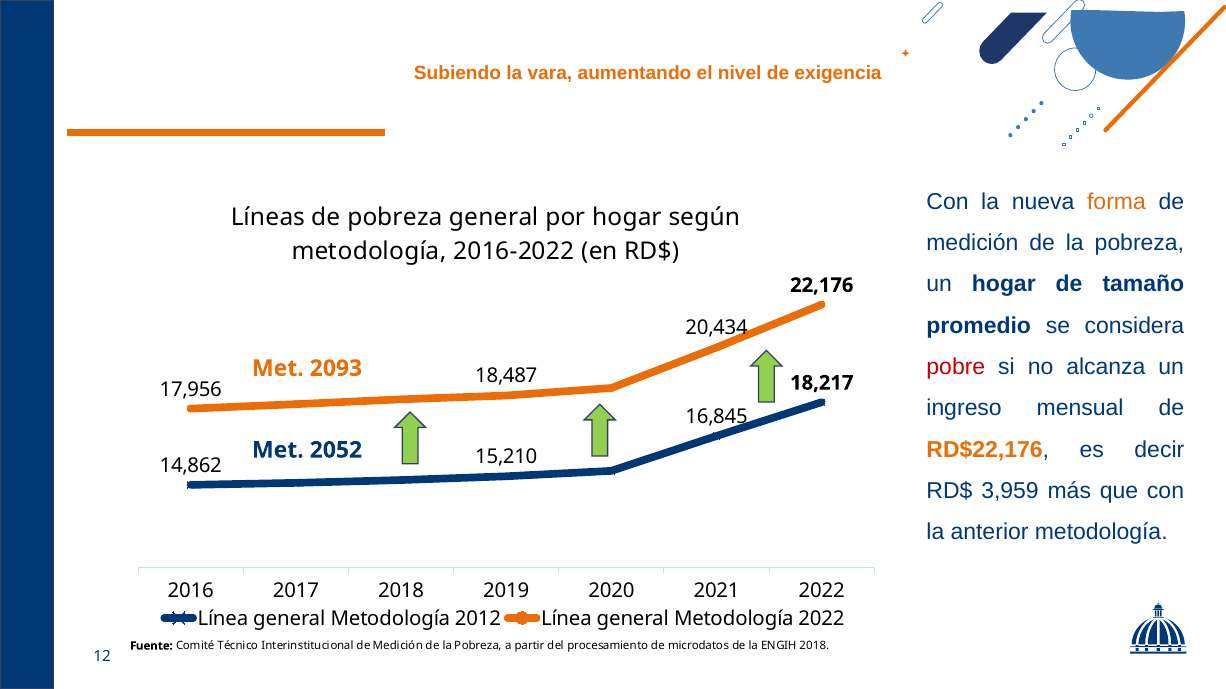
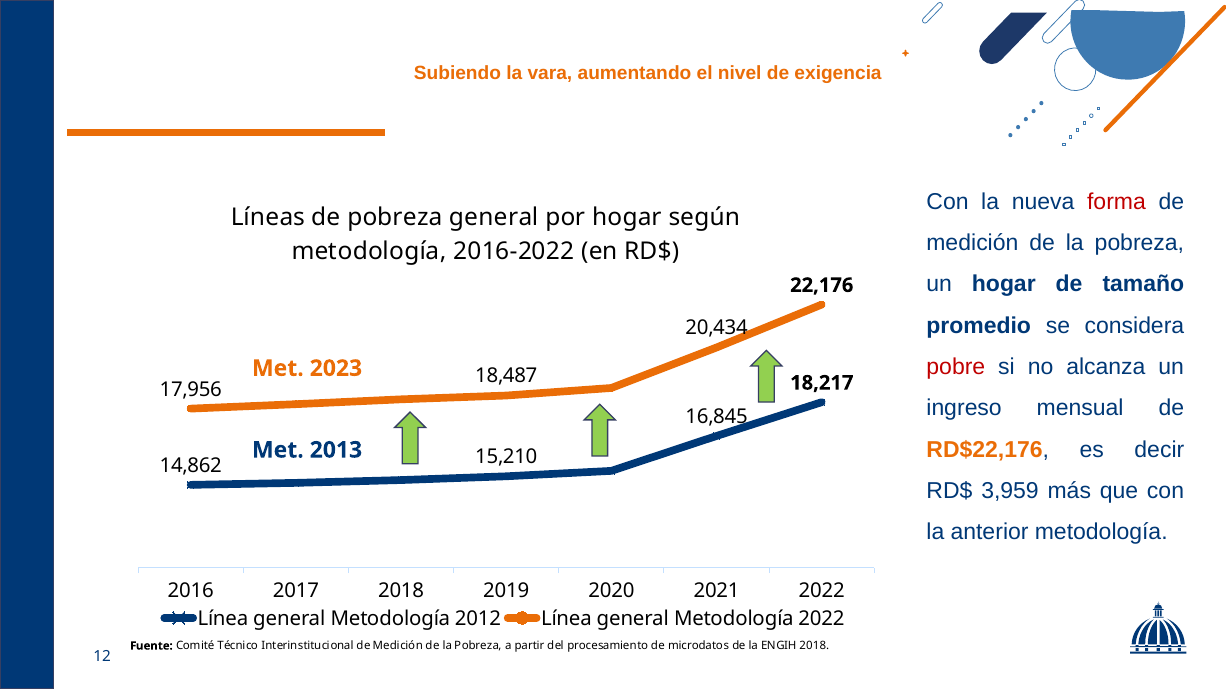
forma colour: orange -> red (1116, 202)
2093: 2093 -> 2023 (336, 369)
2052: 2052 -> 2013 (336, 450)
